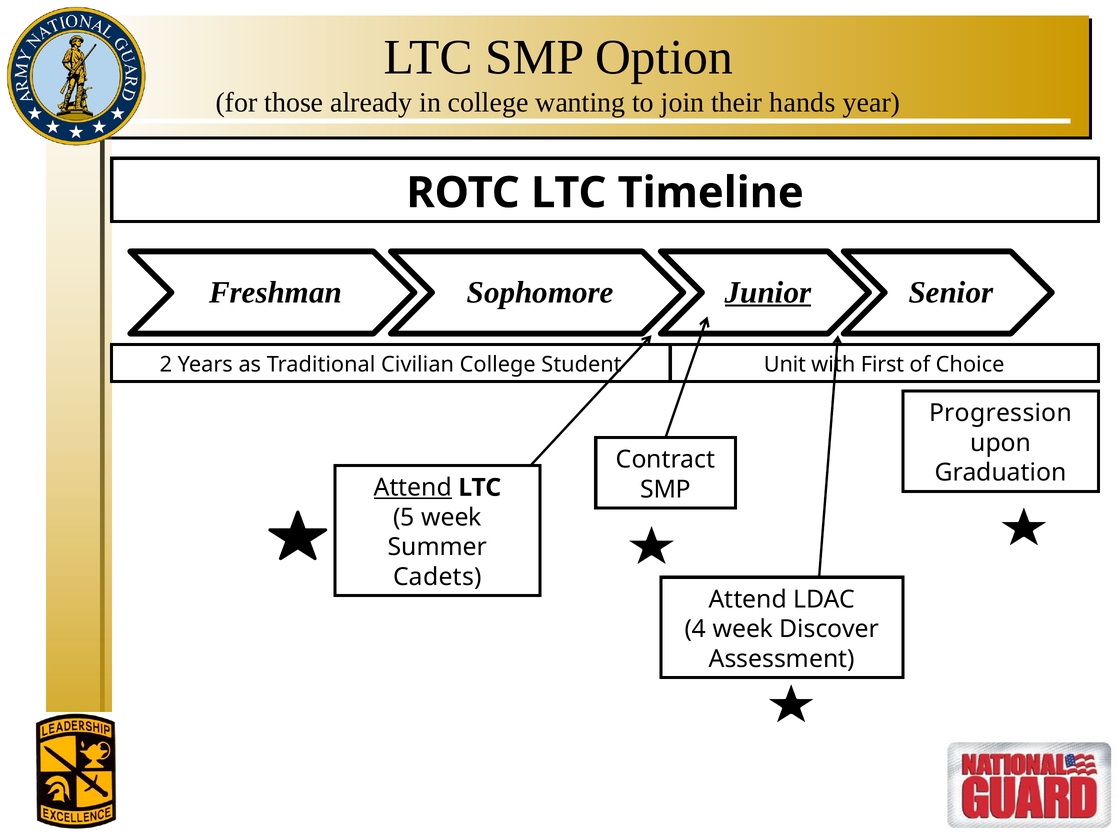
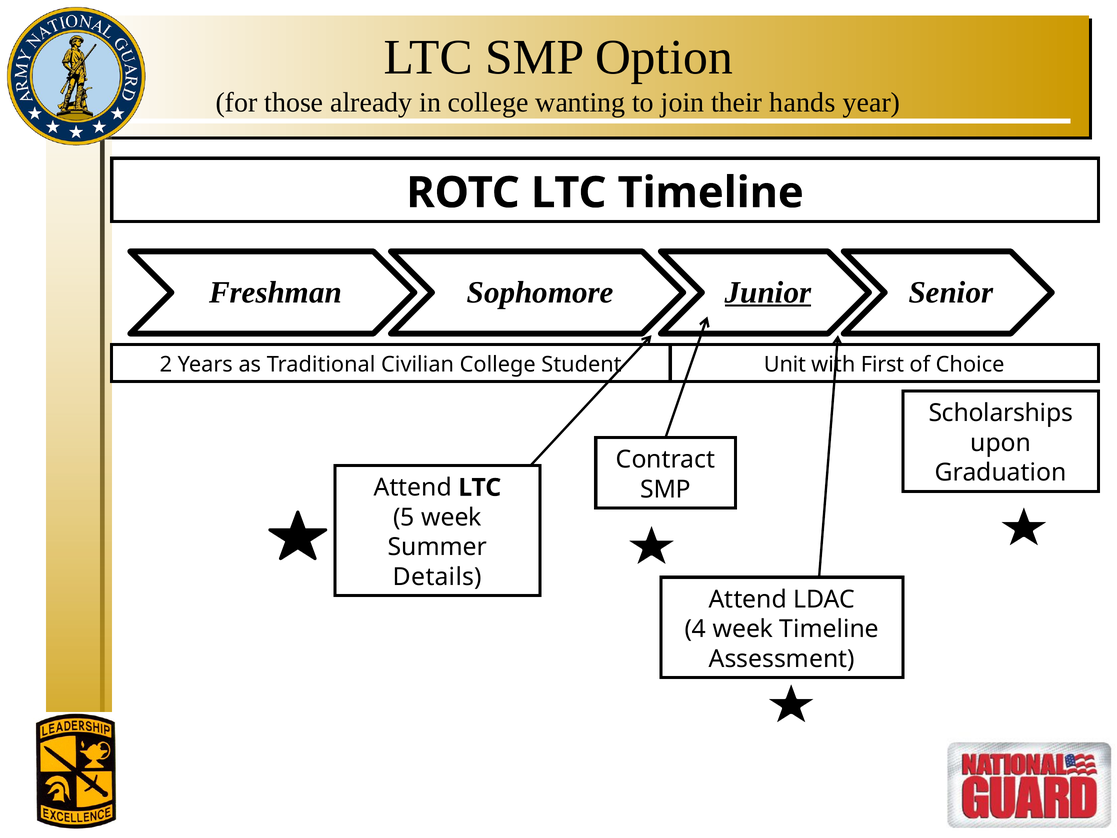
Progression: Progression -> Scholarships (1001, 413)
Attend underline: present -> none (413, 487)
Cadets: Cadets -> Details (437, 577)
week Discover: Discover -> Timeline (829, 629)
